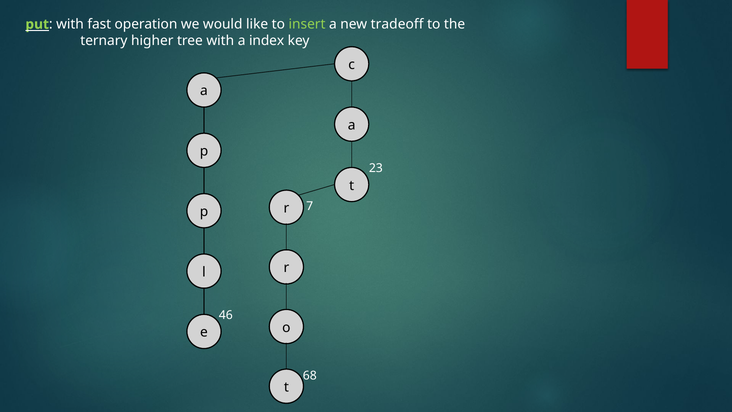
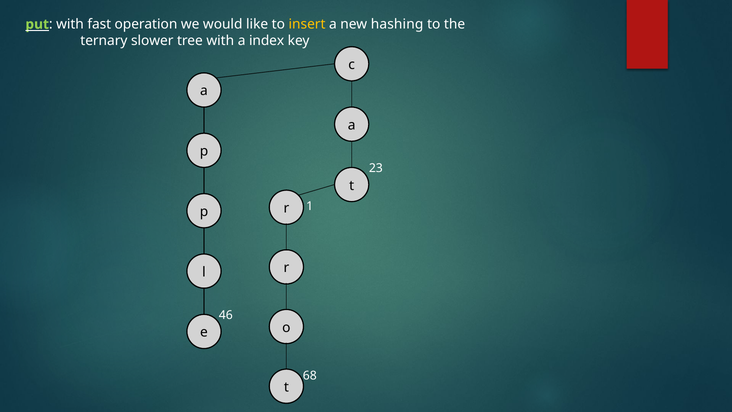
insert colour: light green -> yellow (307, 24)
tradeoff: tradeoff -> hashing (397, 24)
higher: higher -> slower (152, 41)
7: 7 -> 1 (310, 206)
